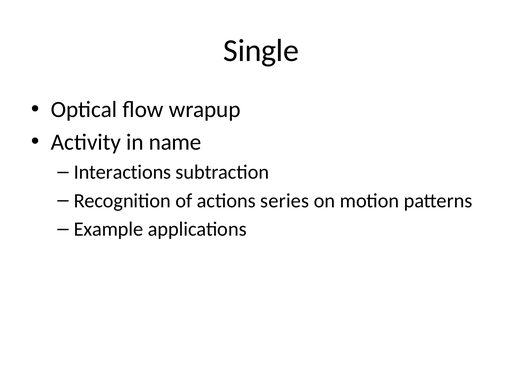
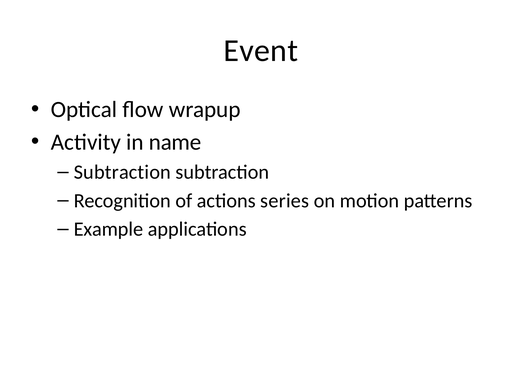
Single: Single -> Event (261, 51)
Interactions: Interactions -> Subtraction (122, 172)
